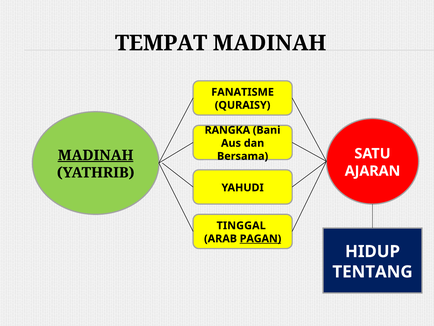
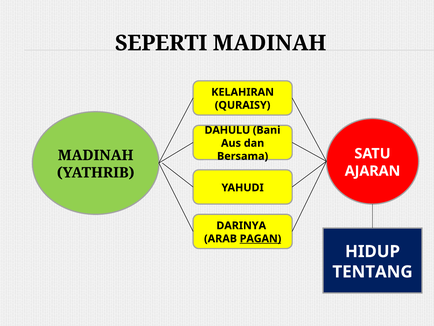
TEMPAT: TEMPAT -> SEPERTI (161, 43)
FANATISME: FANATISME -> KELAHIRAN (243, 92)
RANGKA: RANGKA -> DAHULU (227, 130)
MADINAH underline: present -> none (96, 155)
TINGGAL: TINGGAL -> DARINYA (241, 225)
